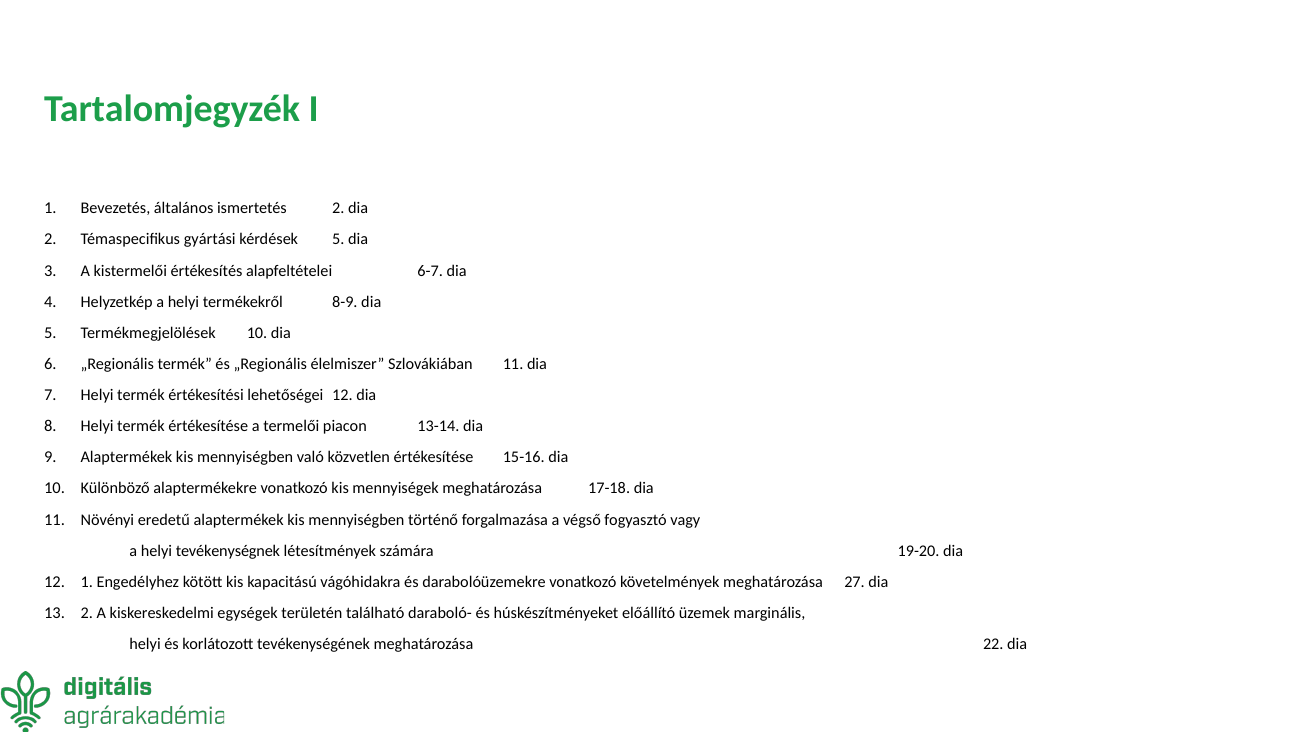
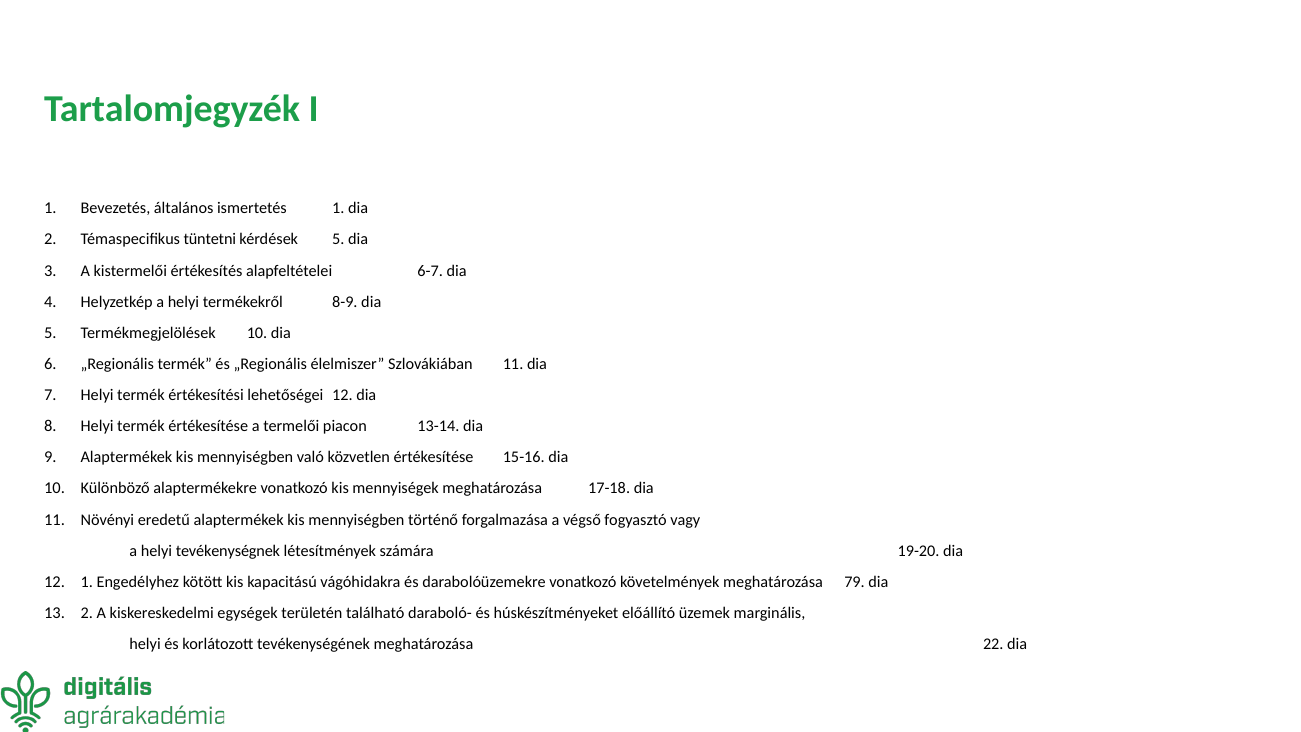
ismertetés 2: 2 -> 1 (338, 208)
gyártási: gyártási -> tüntetni (210, 239)
27: 27 -> 79 (855, 582)
